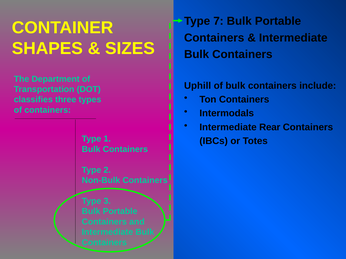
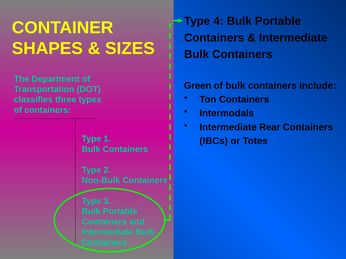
7: 7 -> 4 (218, 21)
Uphill: Uphill -> Green (198, 86)
